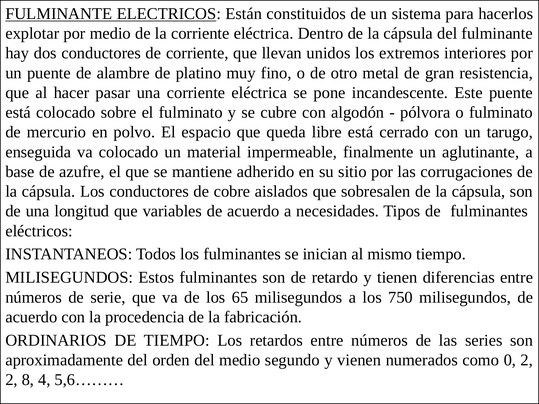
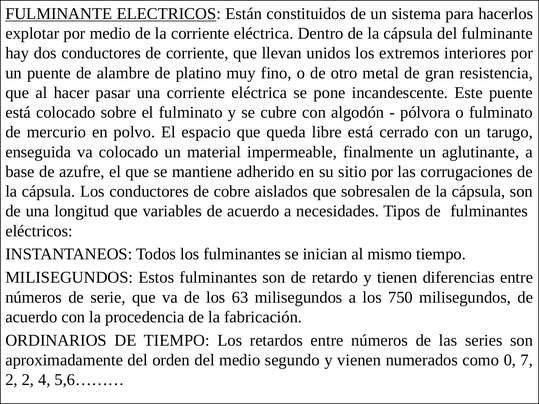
65: 65 -> 63 (240, 297)
0 2: 2 -> 7 (527, 360)
2 8: 8 -> 2 (28, 380)
